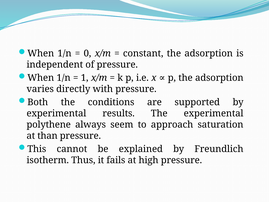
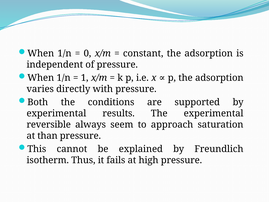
polythene: polythene -> reversible (49, 124)
